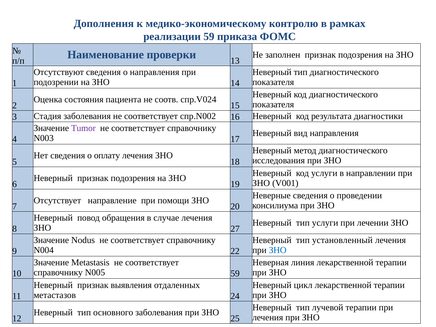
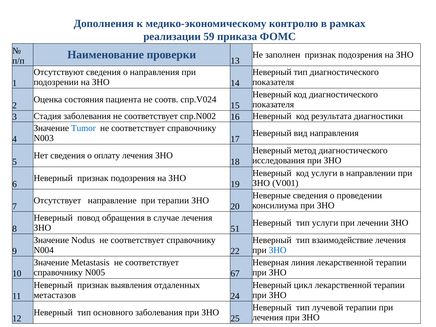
Tumor colour: purple -> blue (83, 128)
при помощи: помощи -> терапии (173, 201)
27: 27 -> 51 (235, 229)
установленный: установленный -> взаимодействие (342, 240)
N005 59: 59 -> 67 (235, 274)
